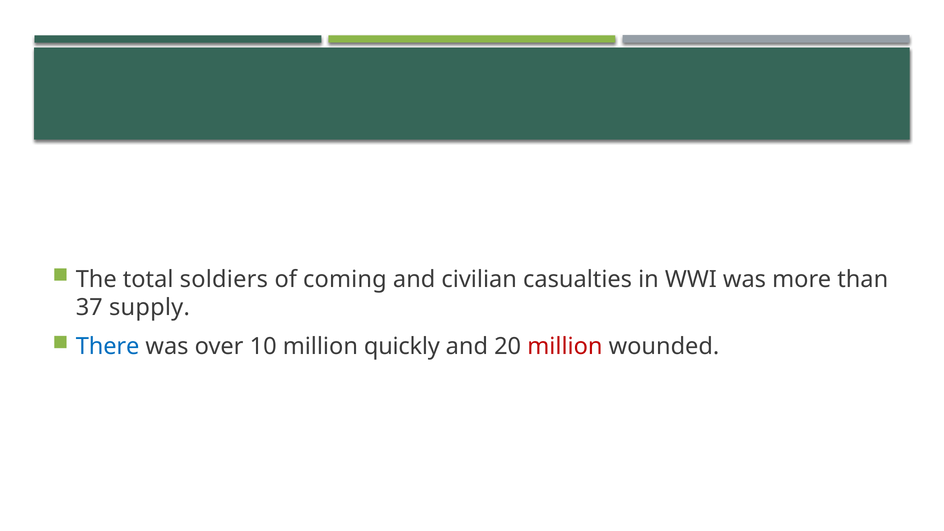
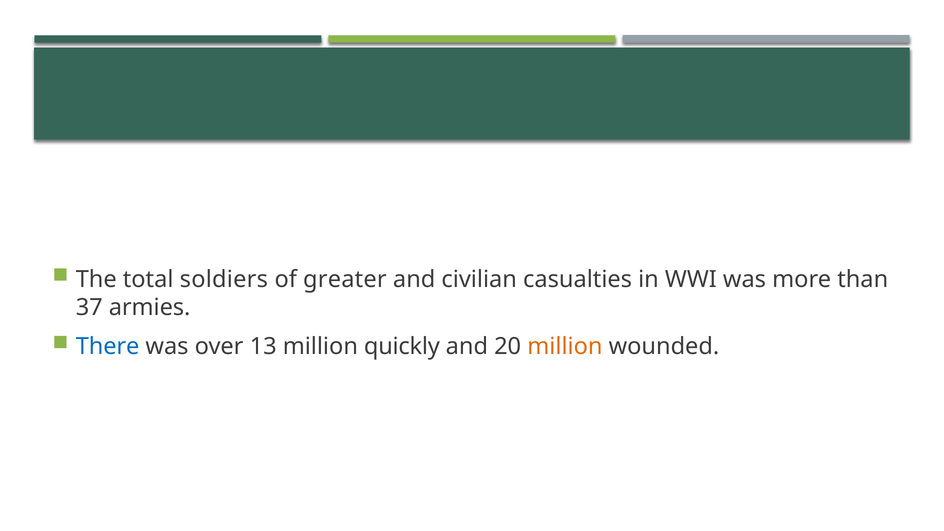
coming: coming -> greater (345, 279)
supply: supply -> armies (150, 308)
10: 10 -> 13 (263, 347)
million colour: red -> orange (565, 347)
